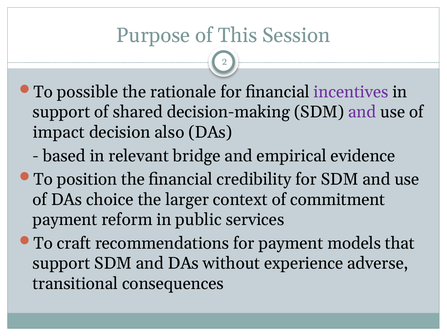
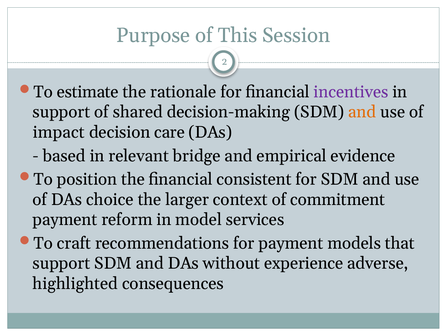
possible: possible -> estimate (88, 92)
and colour: purple -> orange (362, 112)
also: also -> care (170, 132)
credibility: credibility -> consistent (254, 179)
public: public -> model (199, 219)
transitional: transitional -> highlighted (75, 283)
